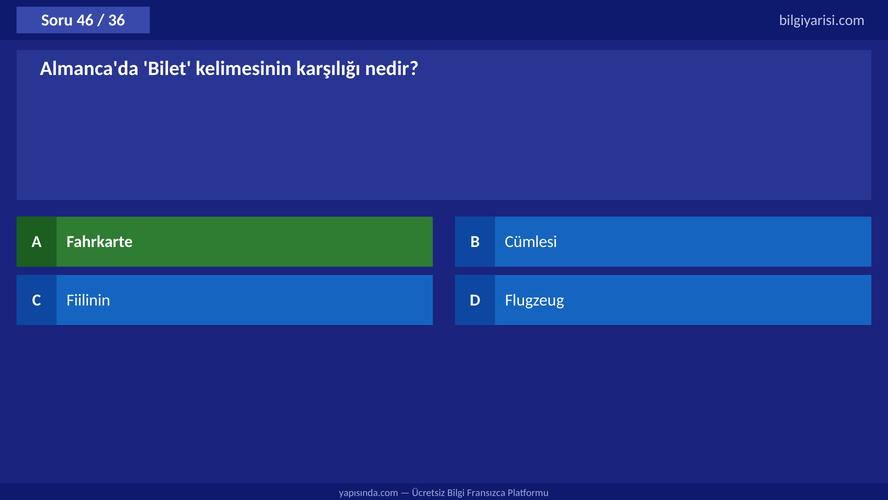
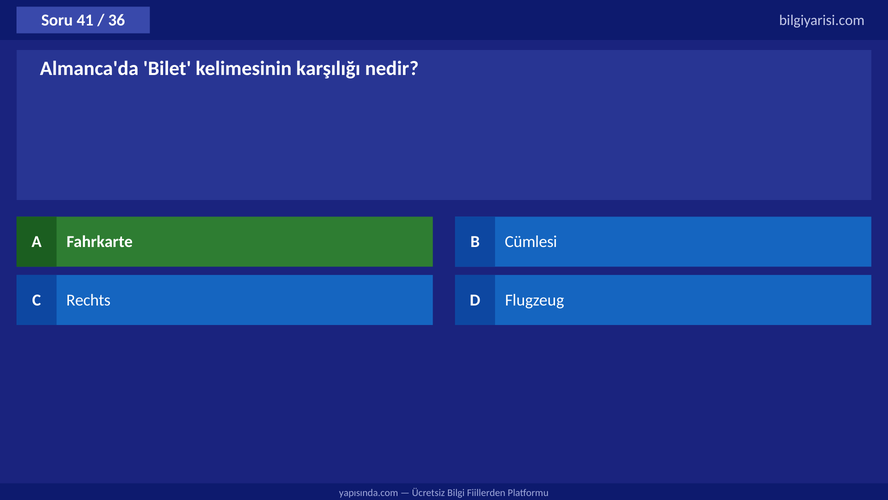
46: 46 -> 41 (85, 20)
Fiilinin: Fiilinin -> Rechts (88, 300)
Fransızca: Fransızca -> Fiillerden (486, 493)
